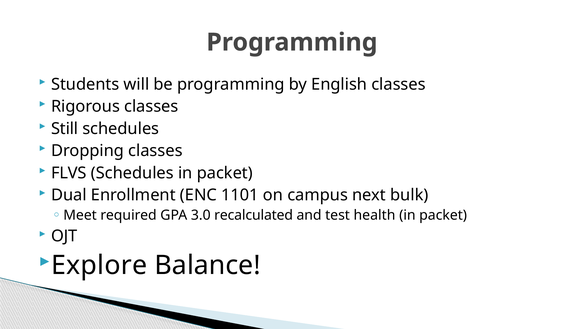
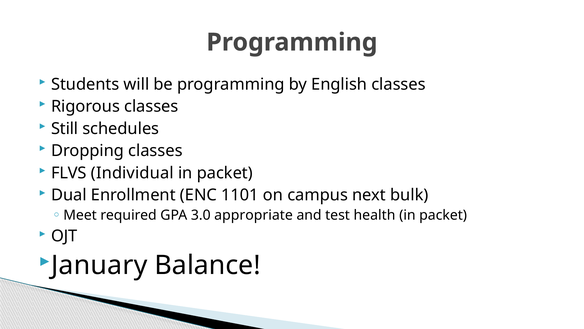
FLVS Schedules: Schedules -> Individual (132, 173)
recalculated: recalculated -> appropriate (254, 215)
Explore: Explore -> January (99, 265)
